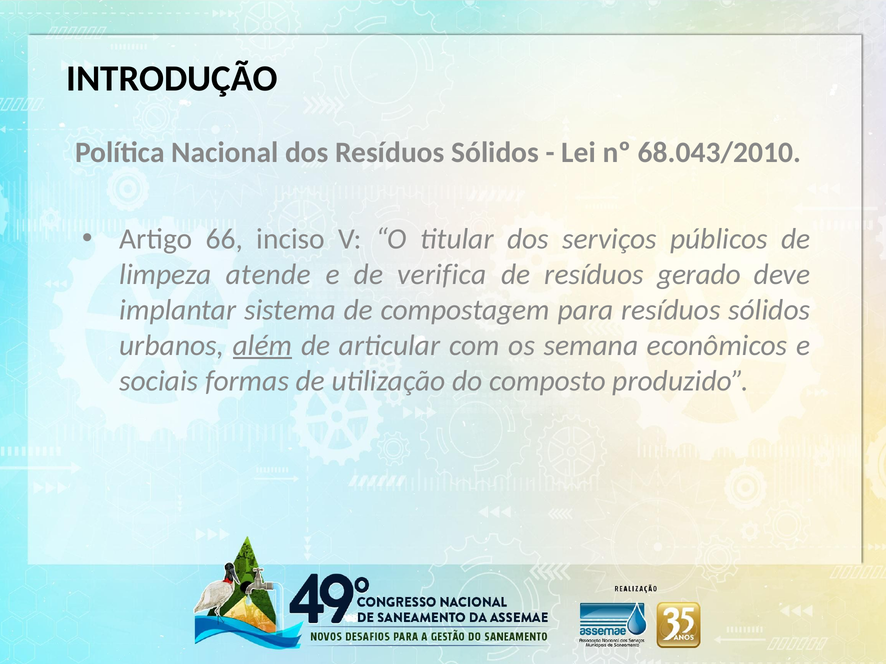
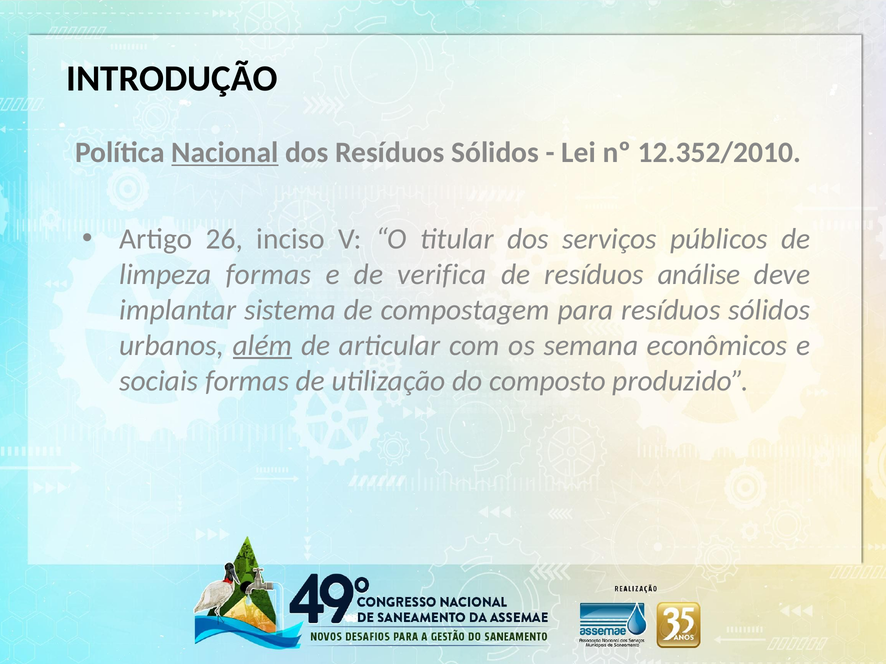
Nacional underline: none -> present (225, 153)
68.043/2010: 68.043/2010 -> 12.352/2010 (720, 153)
66: 66 -> 26 (224, 239)
limpeza atende: atende -> formas (268, 275)
gerado: gerado -> análise (699, 275)
